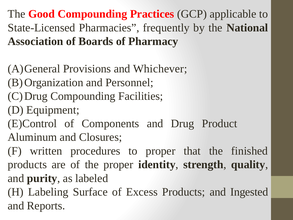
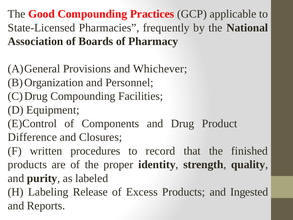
Aluminum: Aluminum -> Difference (32, 137)
to proper: proper -> record (161, 151)
Surface: Surface -> Release (90, 192)
